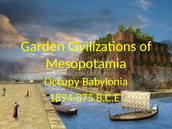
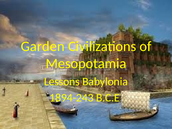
Occupy: Occupy -> Lessons (62, 82)
1894-875: 1894-875 -> 1894-243 (71, 98)
